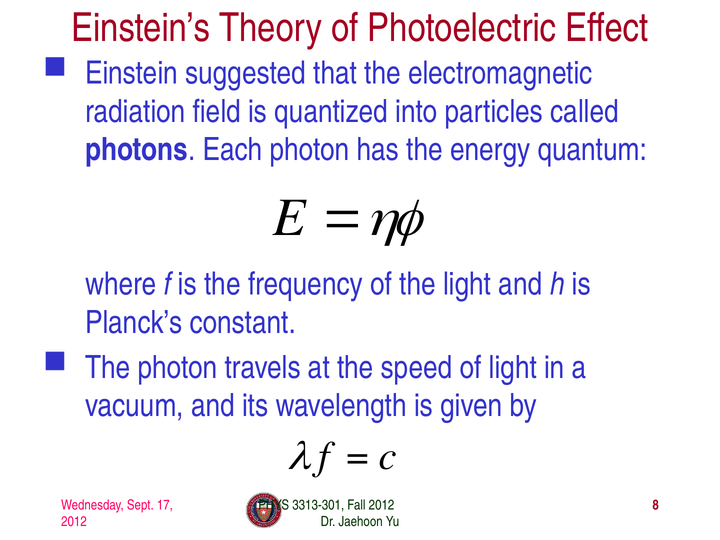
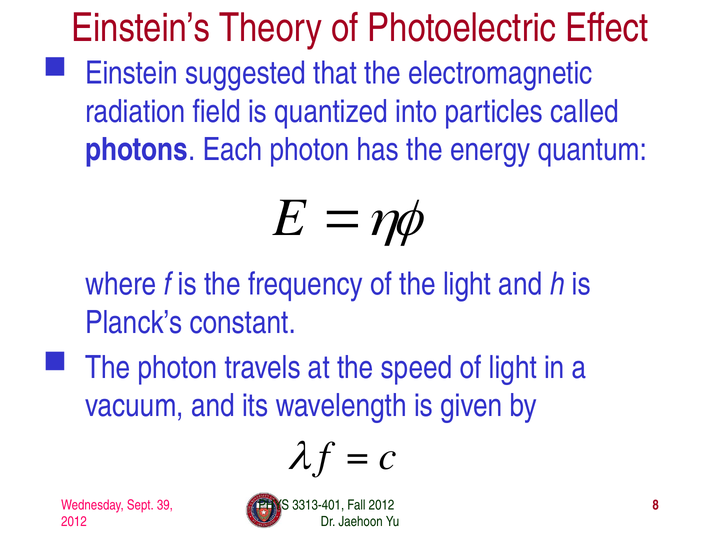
17: 17 -> 39 (165, 505)
3313-301: 3313-301 -> 3313-401 (318, 505)
